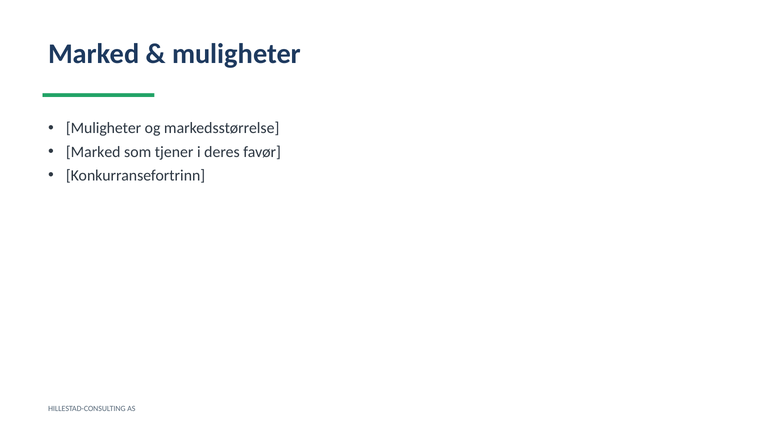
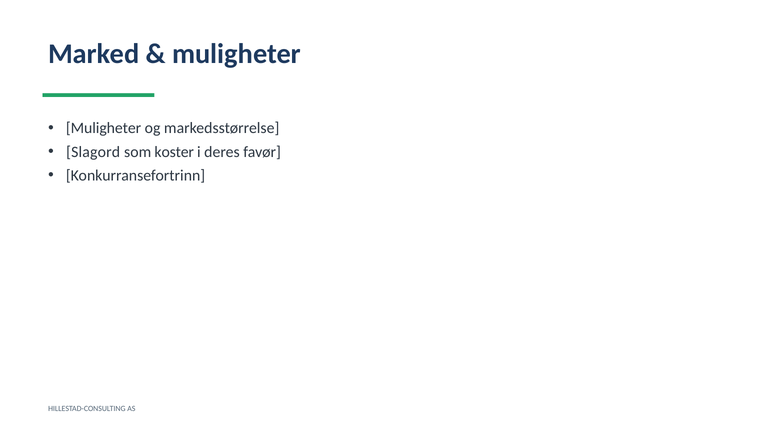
Marked: Marked -> Slagord (93, 152)
tjener: tjener -> koster (174, 152)
